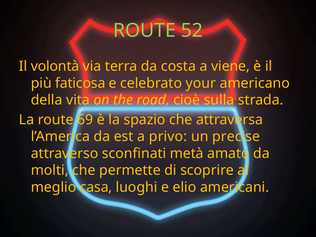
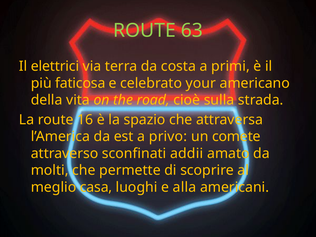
52: 52 -> 63 (192, 31)
volontà: volontà -> elettrici (55, 66)
viene: viene -> primi (230, 66)
69: 69 -> 16 (85, 120)
precise: precise -> comete (236, 137)
metà: metà -> addii (187, 153)
elio: elio -> alla (184, 187)
